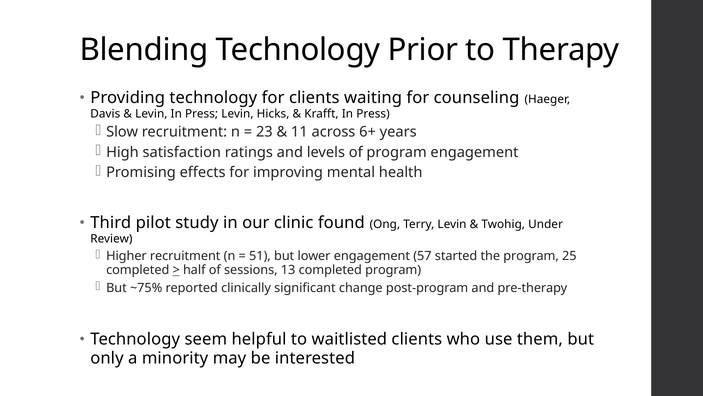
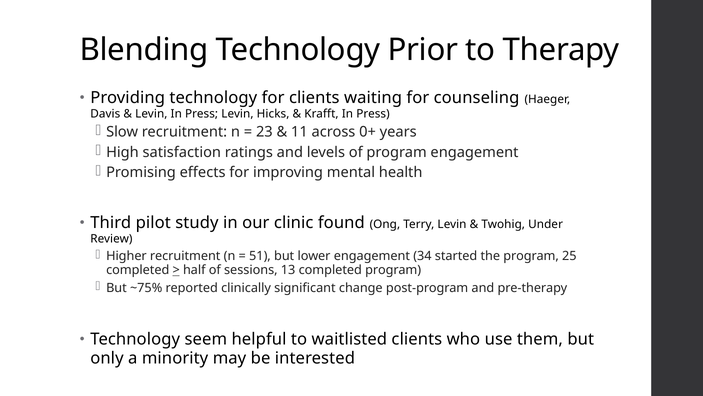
6+: 6+ -> 0+ (368, 132)
57: 57 -> 34 (422, 256)
